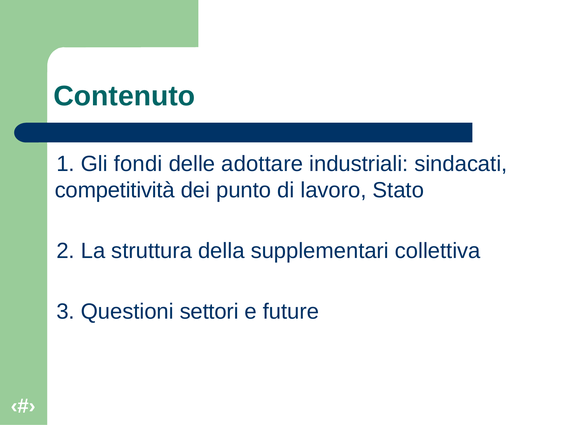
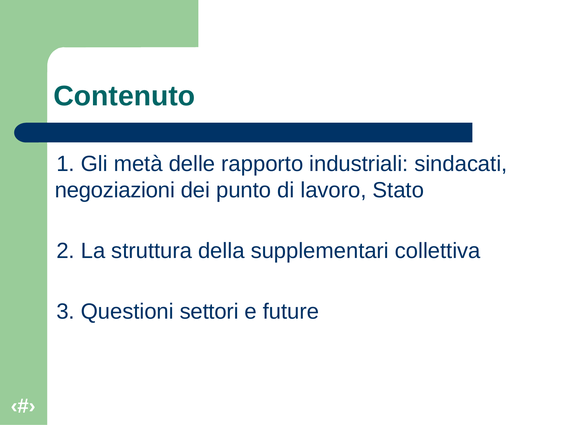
fondi: fondi -> metà (138, 164)
adottare: adottare -> rapporto (262, 164)
competitività: competitività -> negoziazioni (115, 190)
